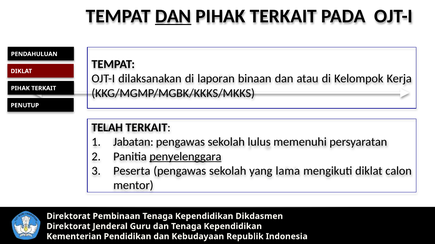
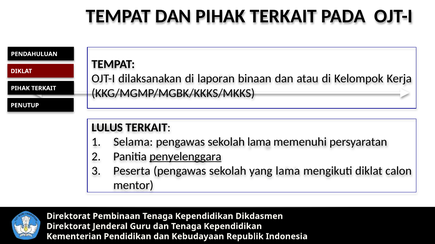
DAN underline: present -> none (173, 16)
TELAH: TELAH -> LULUS (107, 128)
Jabatan: Jabatan -> Selama (133, 142)
sekolah lulus: lulus -> lama (259, 142)
